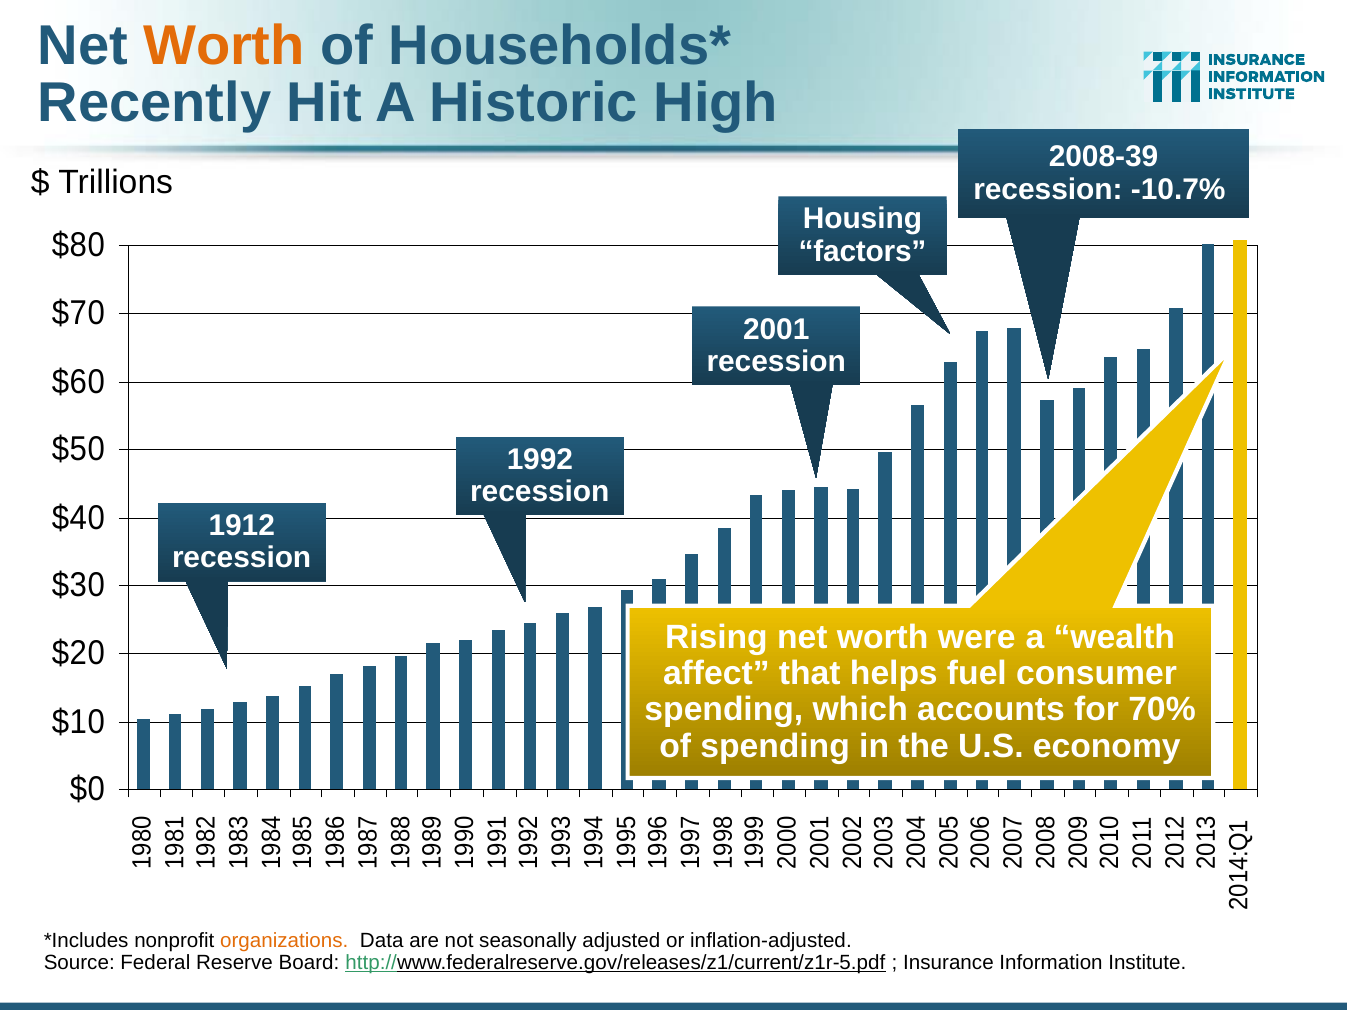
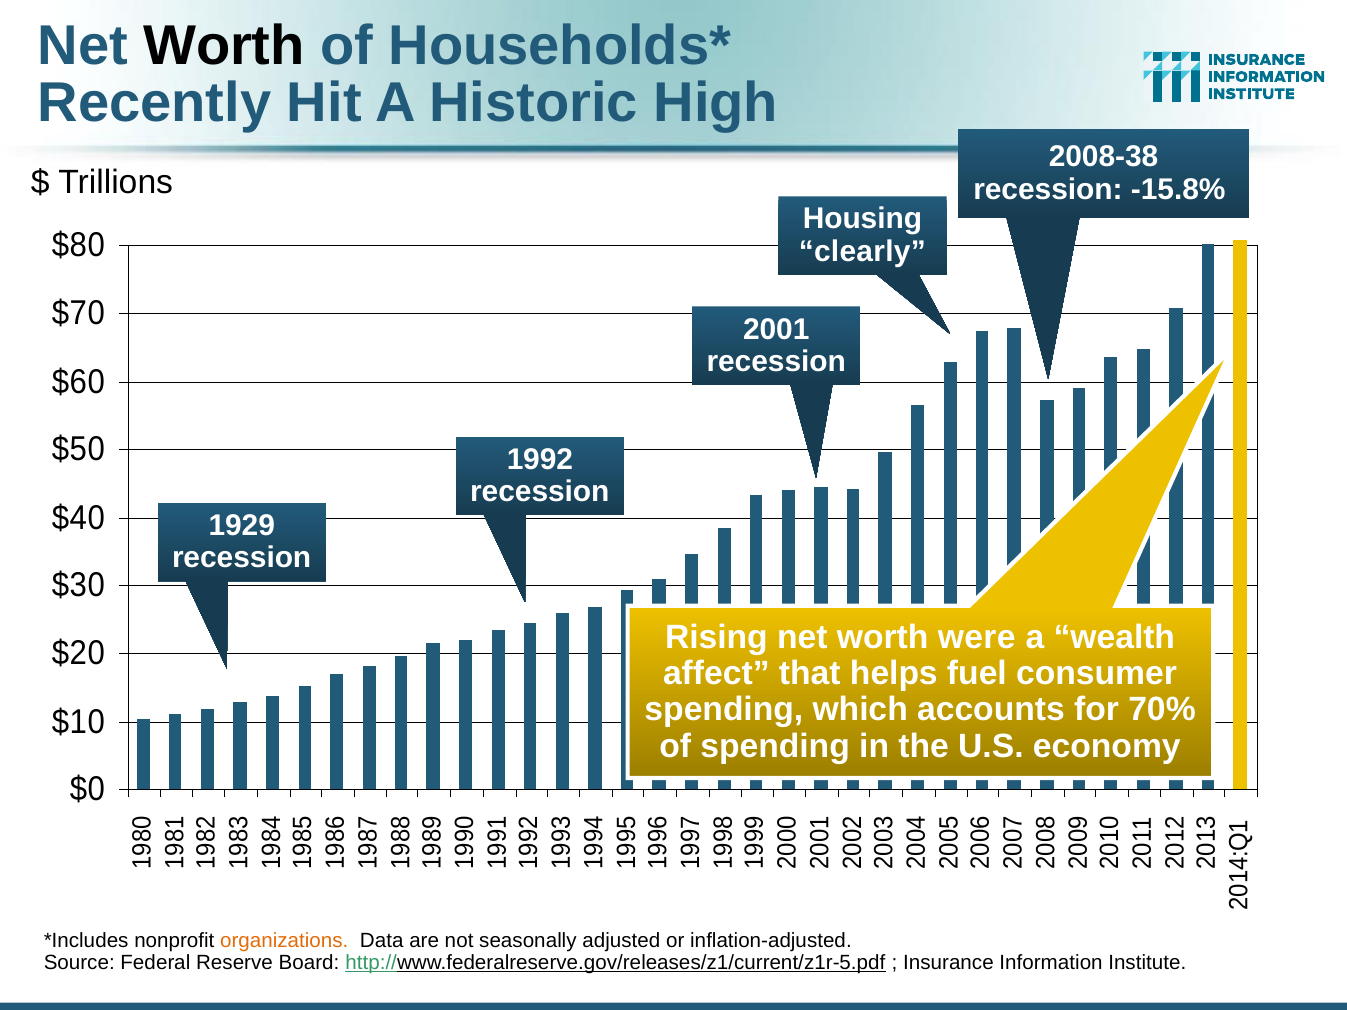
Worth colour: orange -> black (224, 46)
2008-39: 2008-39 -> 2008-38 (1104, 157)
-10.7%: -10.7% -> -15.8% (1178, 189)
factors: factors -> clearly (862, 251)
1912: 1912 -> 1929 (242, 526)
